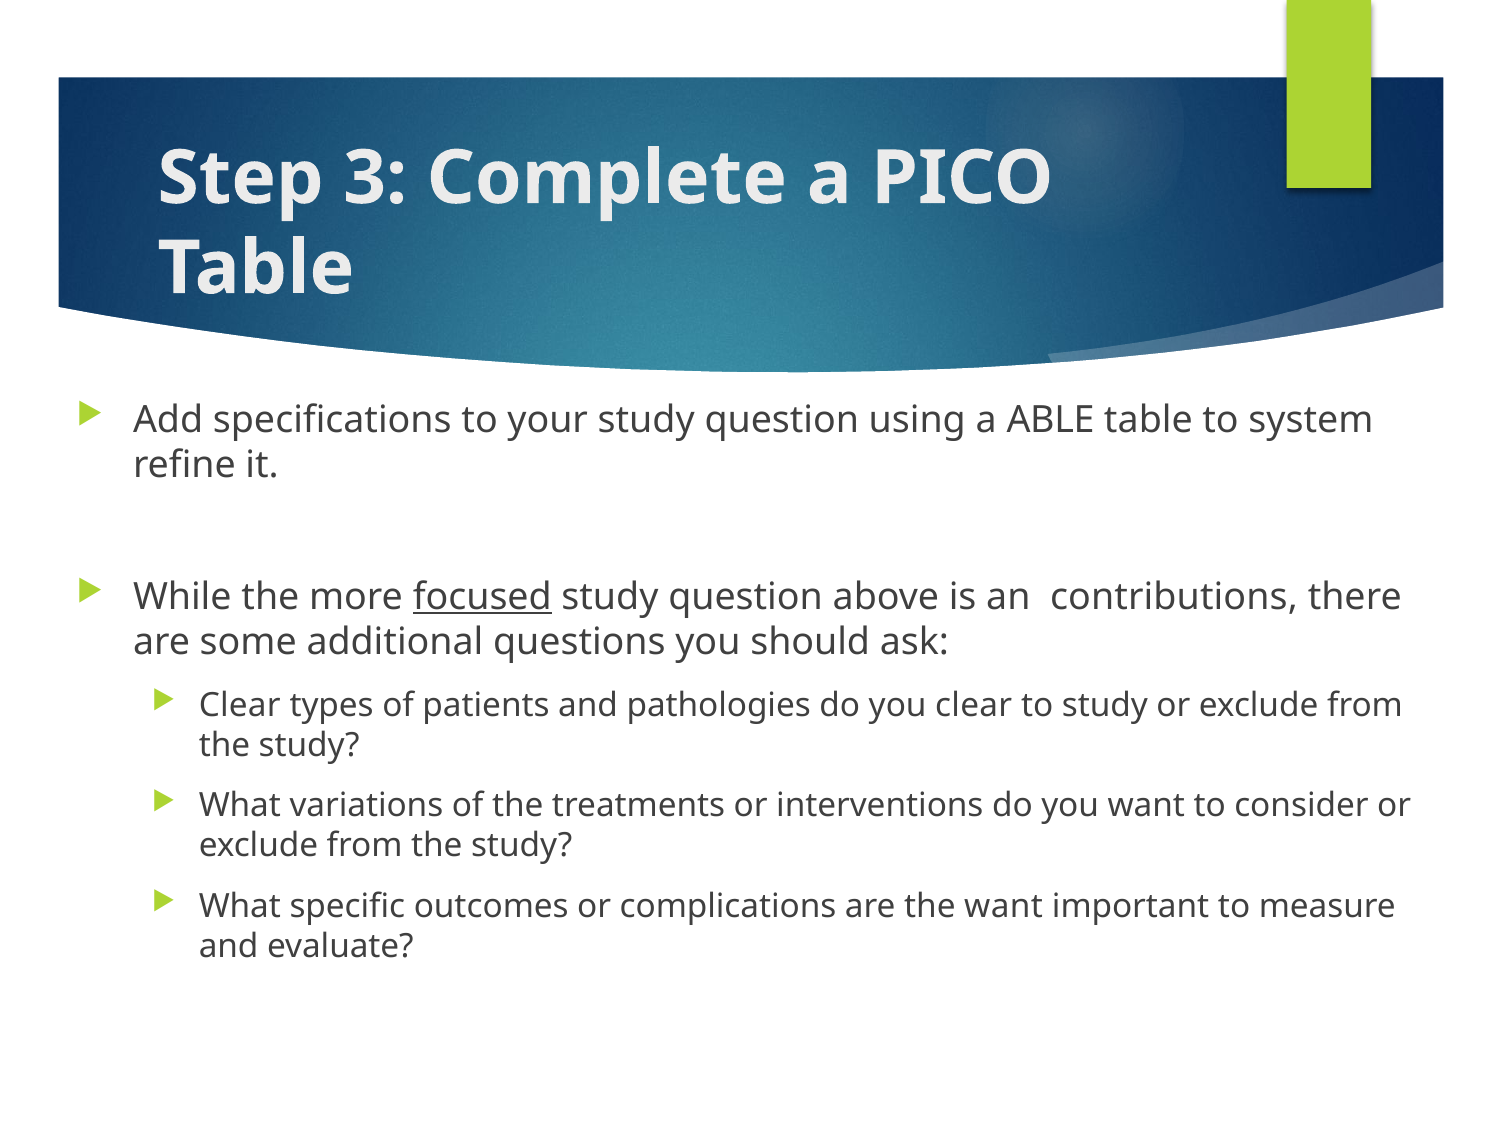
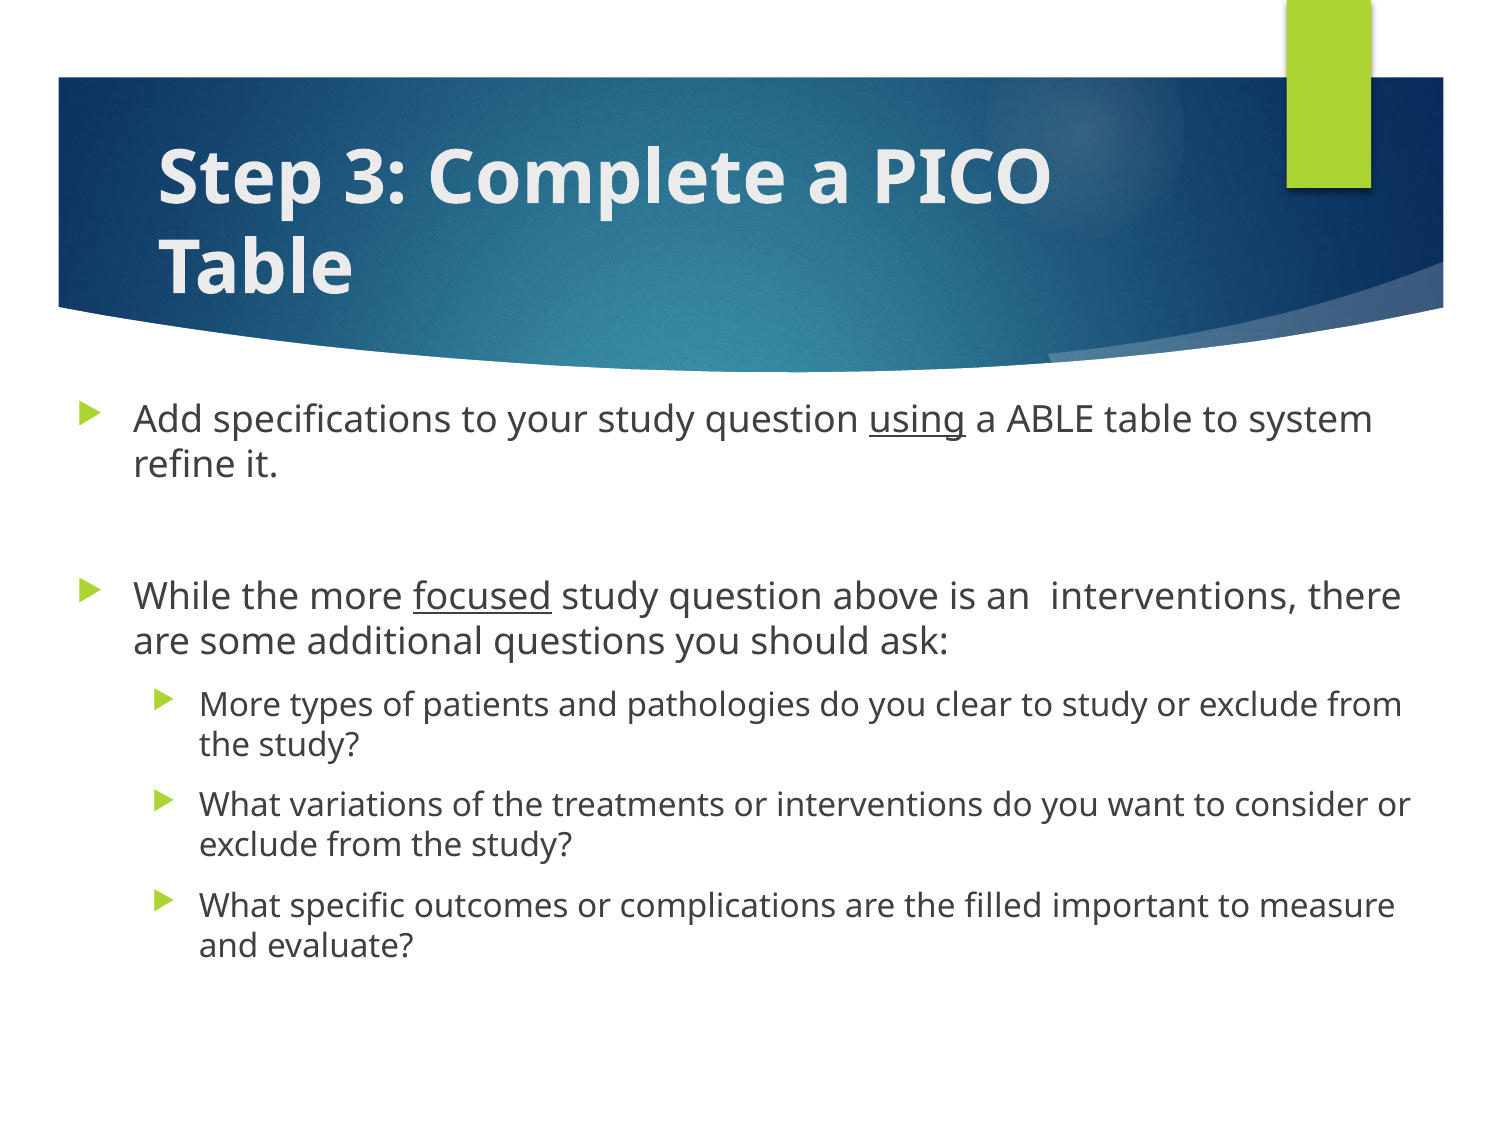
using underline: none -> present (917, 420)
an contributions: contributions -> interventions (1174, 597)
Clear: Clear -> More (240, 705)
the want: want -> filled (1004, 907)
